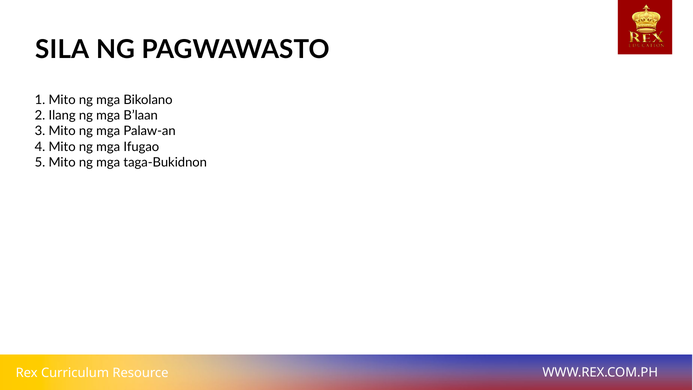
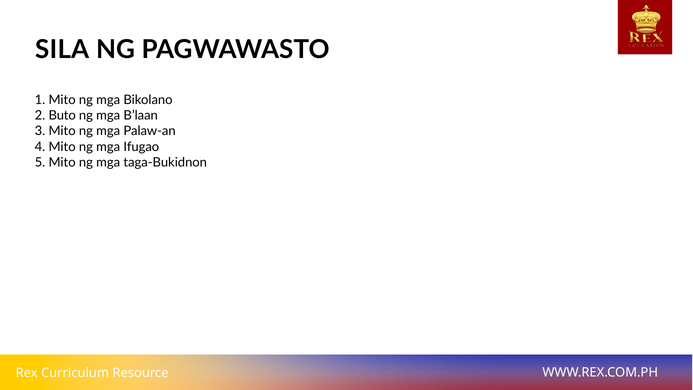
Ilang: Ilang -> Buto (62, 115)
